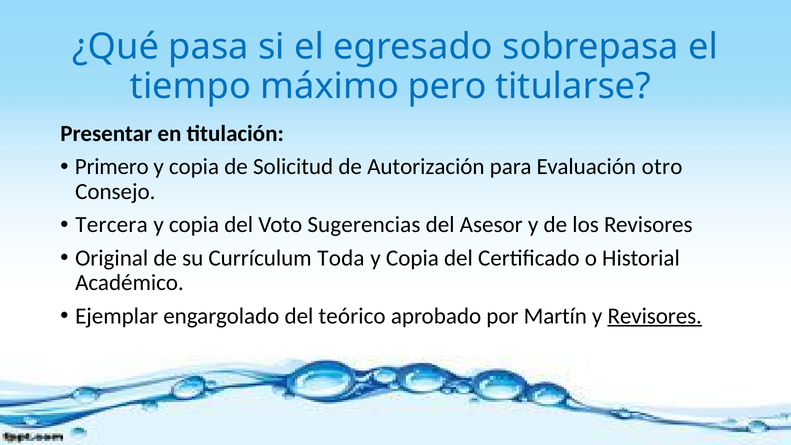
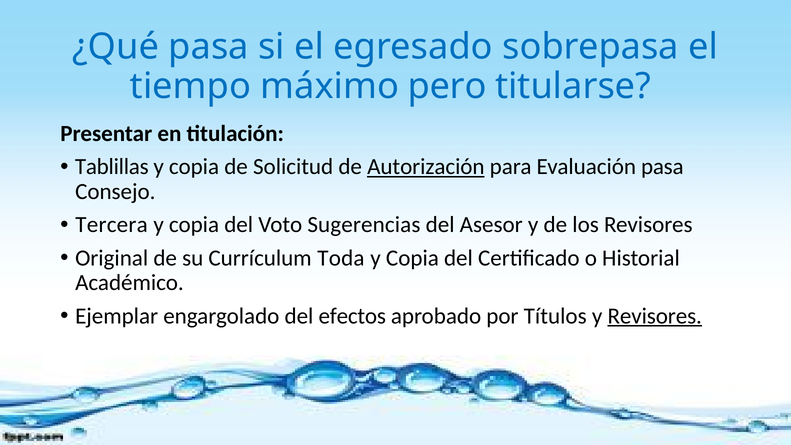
Primero: Primero -> Tablillas (112, 167)
Autorización underline: none -> present (426, 167)
Evaluación otro: otro -> pasa (662, 167)
teórico: teórico -> efectos (352, 316)
Martín: Martín -> Títulos (555, 316)
